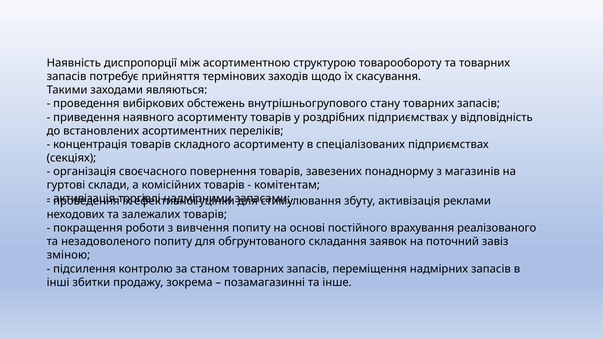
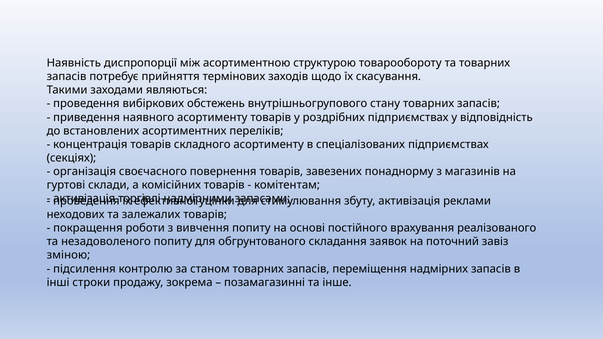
збитки: збитки -> строки (91, 283)
